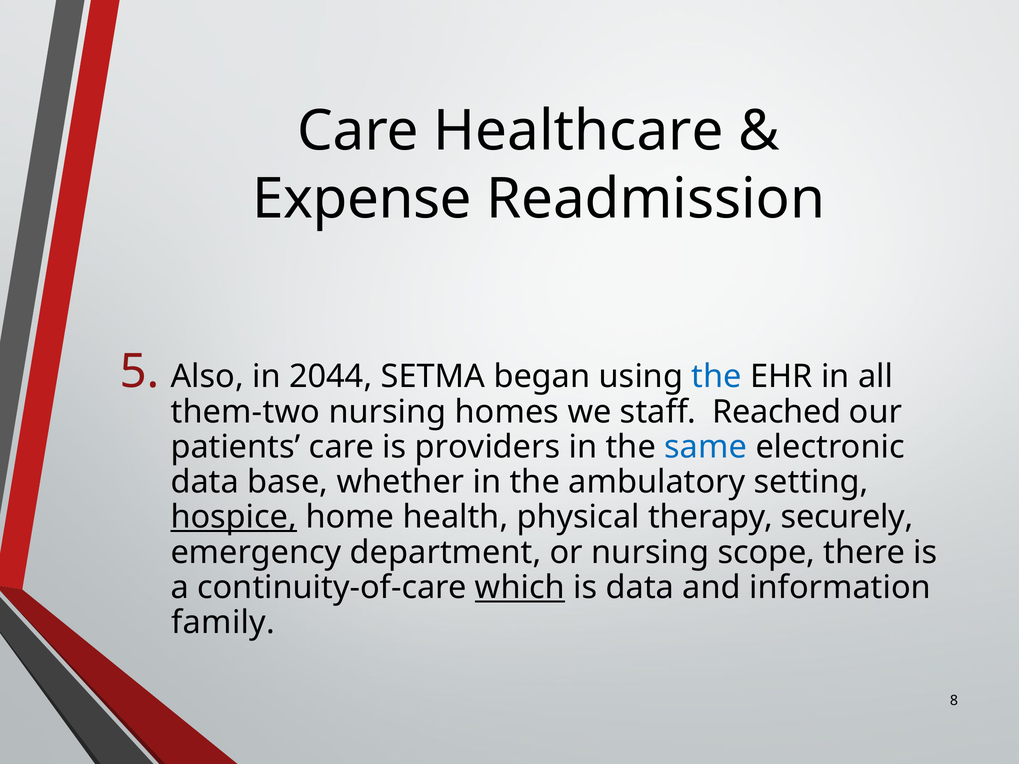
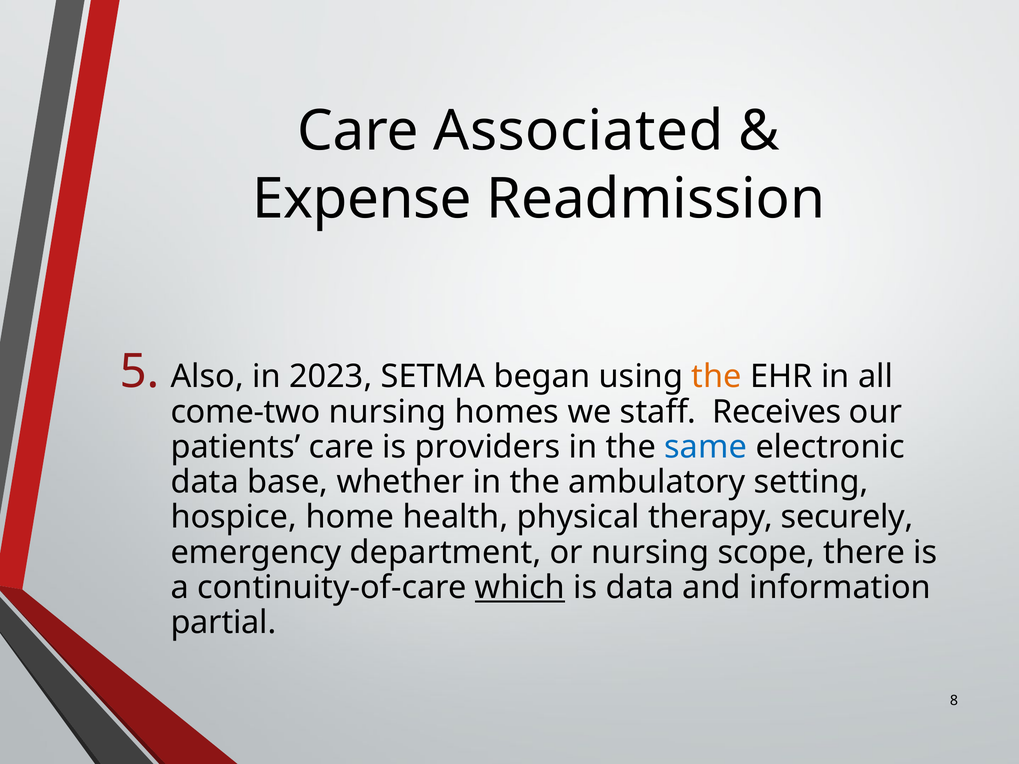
Healthcare: Healthcare -> Associated (578, 131)
2044: 2044 -> 2023 (331, 377)
the colour: blue -> orange (717, 377)
them-two: them-two -> come-two (245, 412)
Reached: Reached -> Receives (777, 412)
hospice underline: present -> none (234, 517)
family: family -> partial (223, 623)
